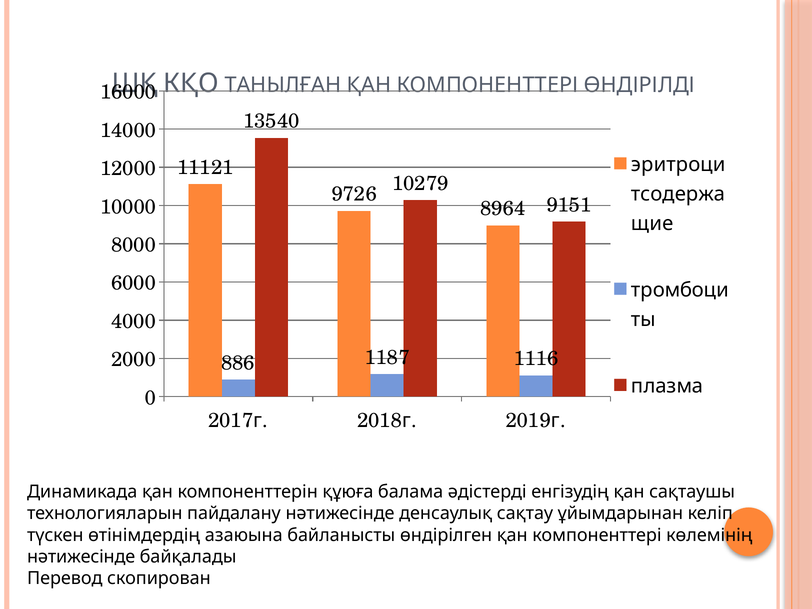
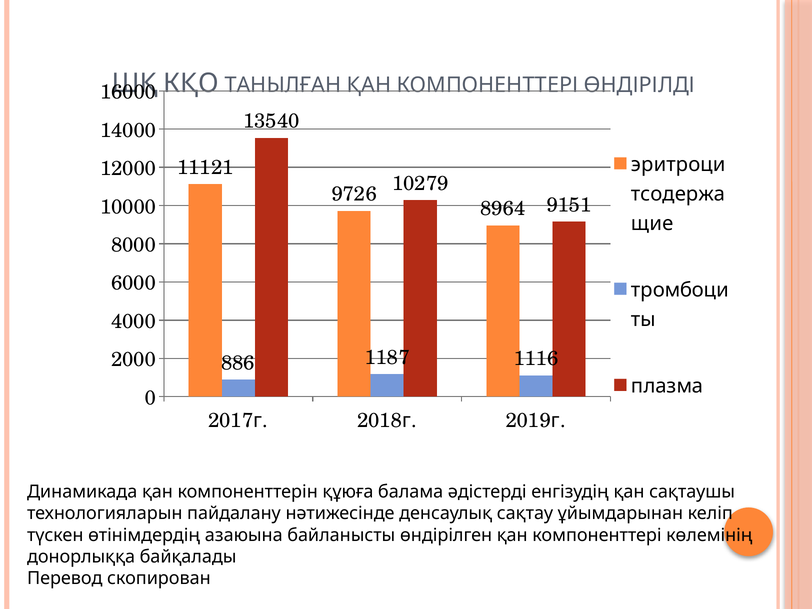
нәтижесінде: нәтижесінде -> донорлыққа (81, 557)
